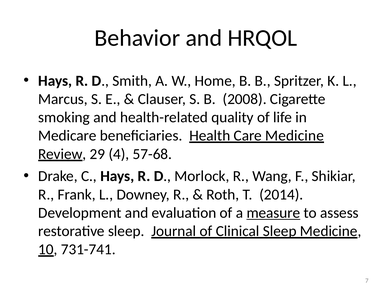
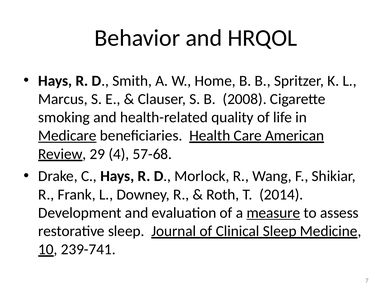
Medicare underline: none -> present (67, 136)
Care Medicine: Medicine -> American (295, 136)
731-741: 731-741 -> 239-741 (88, 249)
